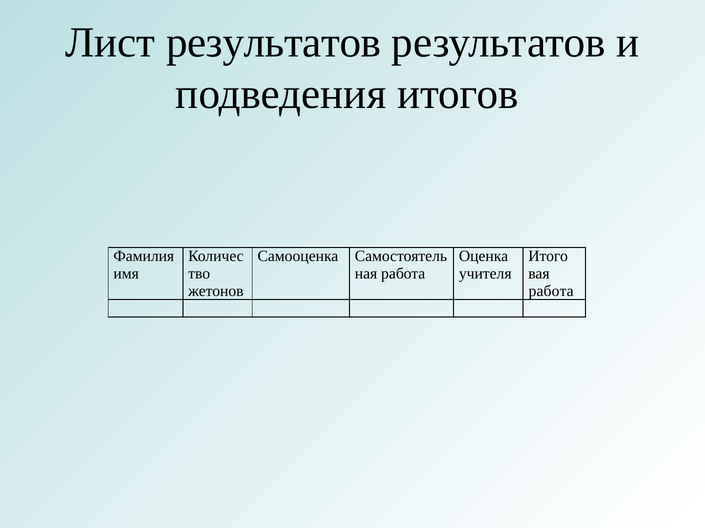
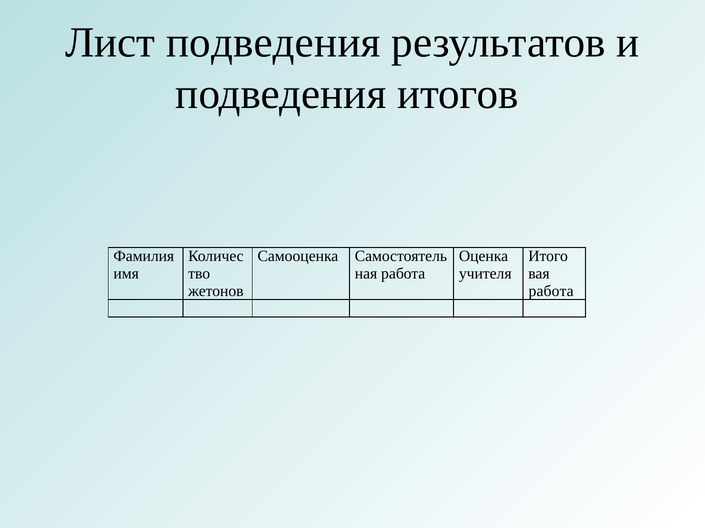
Лист результатов: результатов -> подведения (273, 42)
